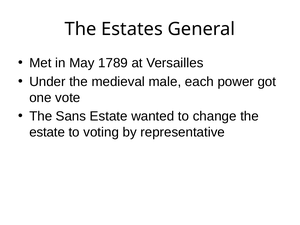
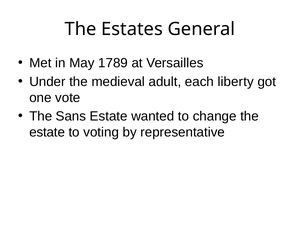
male: male -> adult (165, 82)
power: power -> liberty (236, 82)
